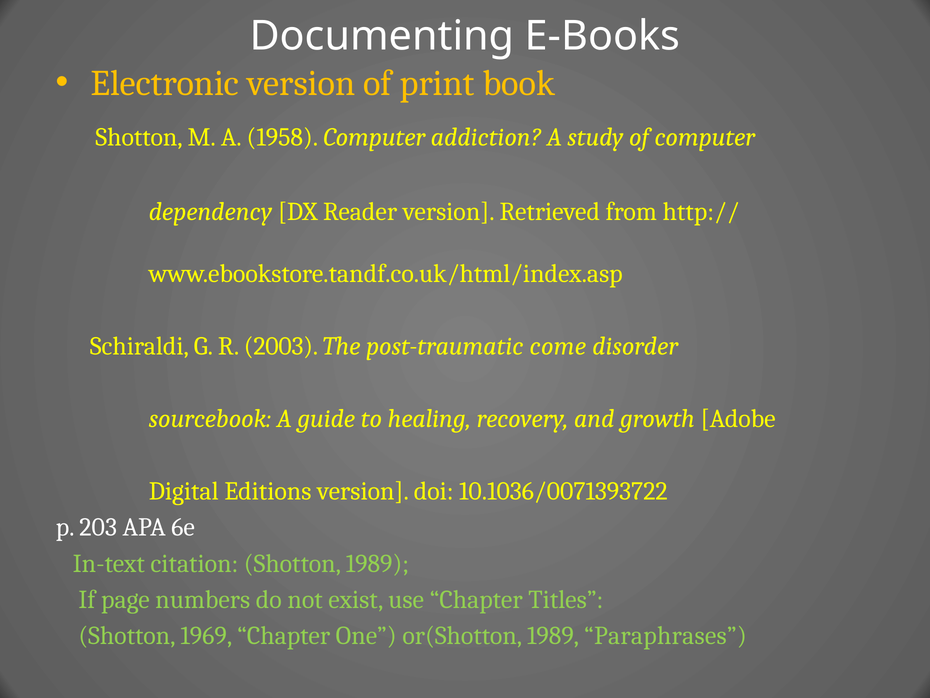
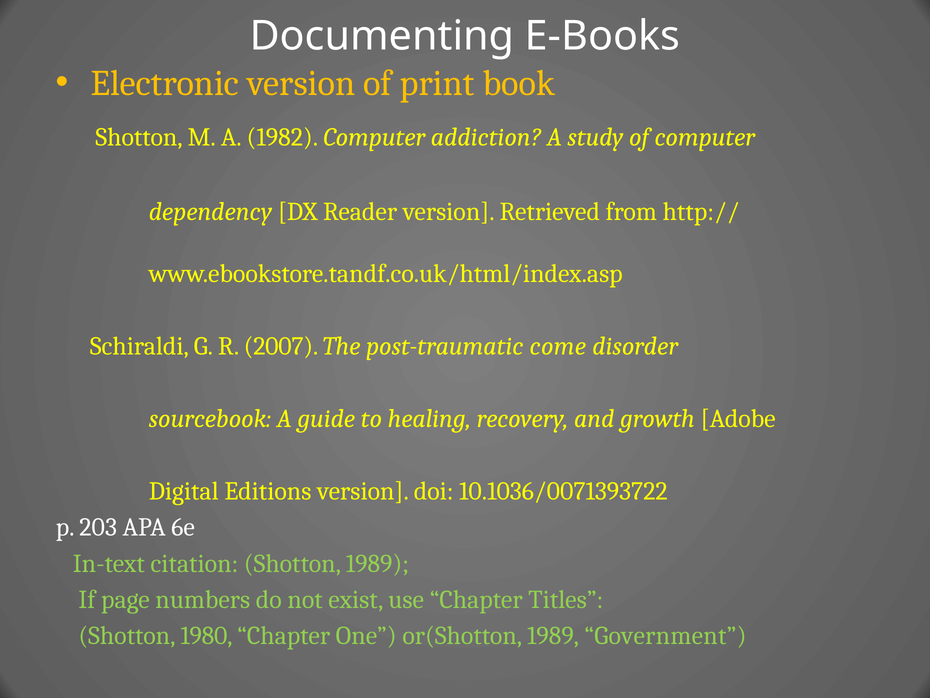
1958: 1958 -> 1982 (282, 137)
2003: 2003 -> 2007 (281, 346)
1969: 1969 -> 1980 (206, 635)
Paraphrases: Paraphrases -> Government (665, 635)
